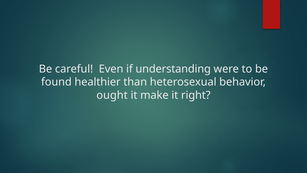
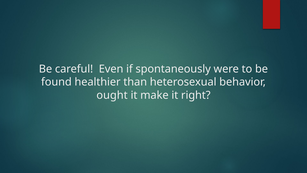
understanding: understanding -> spontaneously (173, 69)
